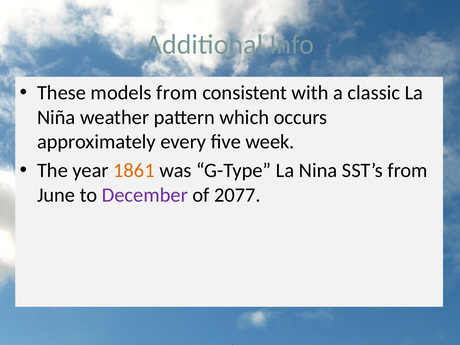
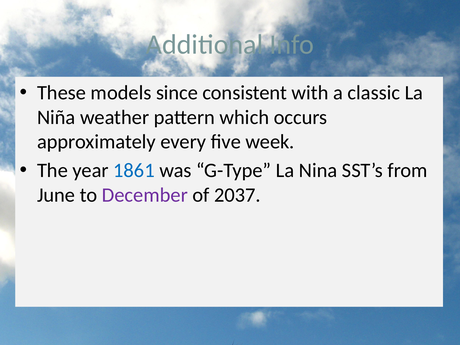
models from: from -> since (177, 93)
1861 colour: orange -> blue (134, 171)
2077: 2077 -> 2037 (237, 195)
